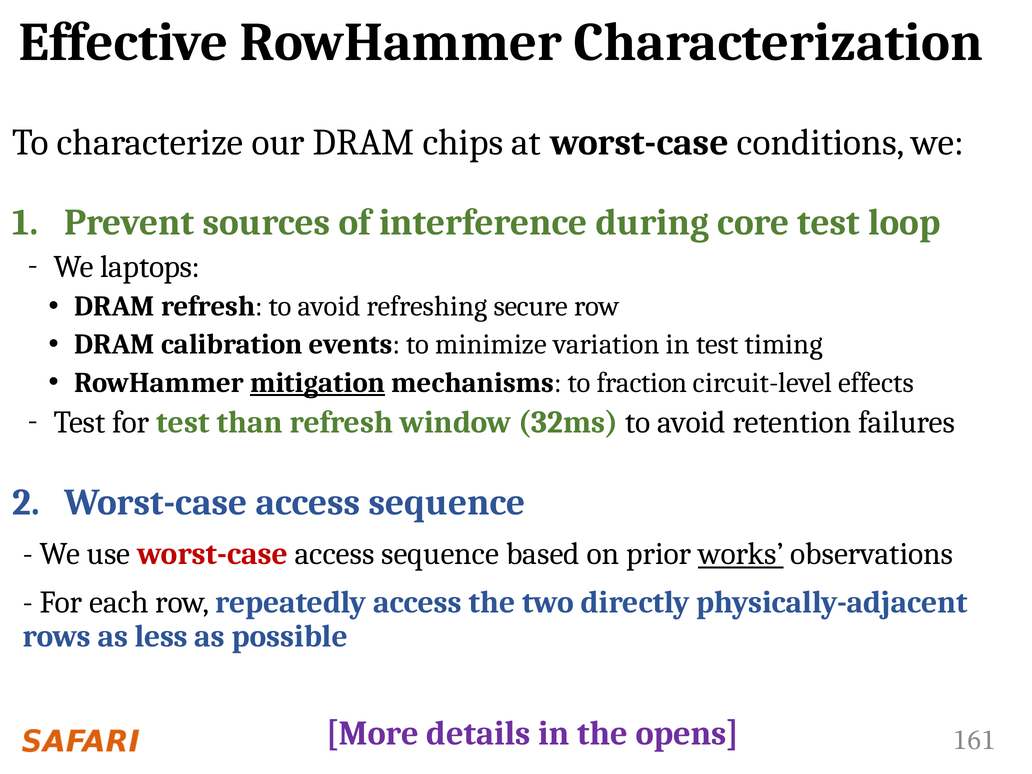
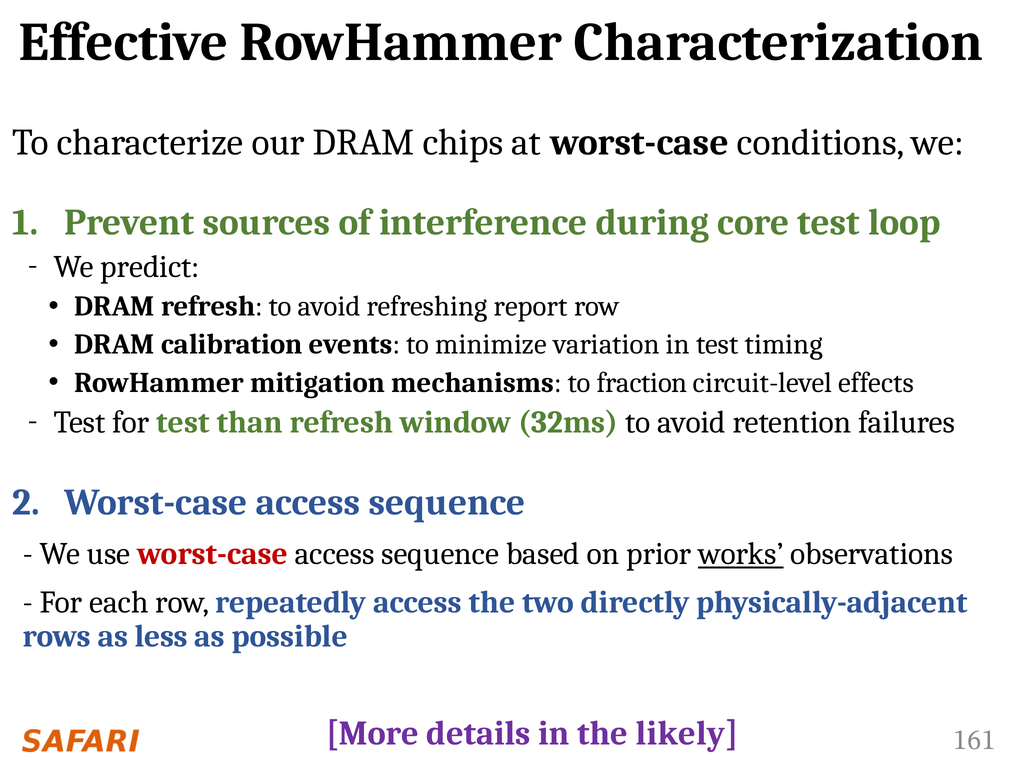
laptops: laptops -> predict (150, 267)
secure: secure -> report (531, 306)
mitigation underline: present -> none (318, 383)
opens: opens -> likely (687, 733)
